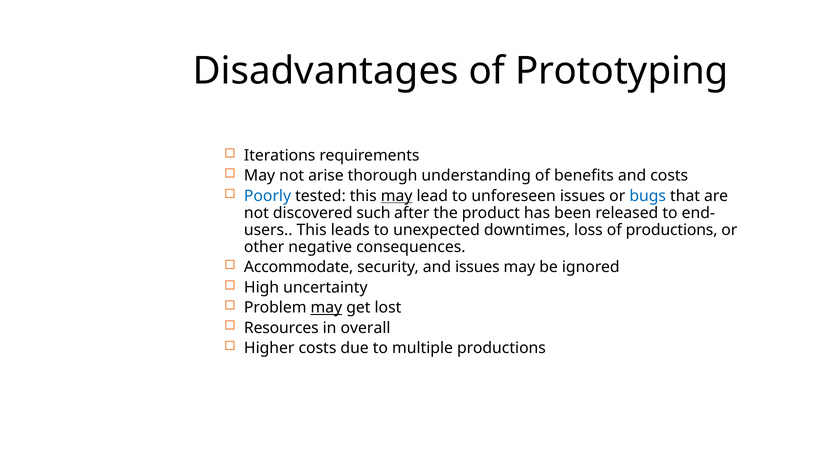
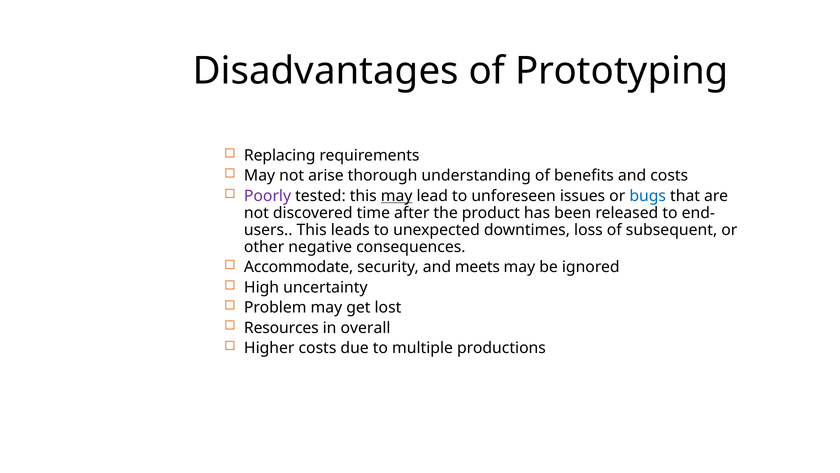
Iterations: Iterations -> Replacing (280, 155)
Poorly colour: blue -> purple (268, 196)
such: such -> time (373, 213)
of productions: productions -> subsequent (672, 230)
and issues: issues -> meets (477, 267)
may underline: present -> none (326, 307)
